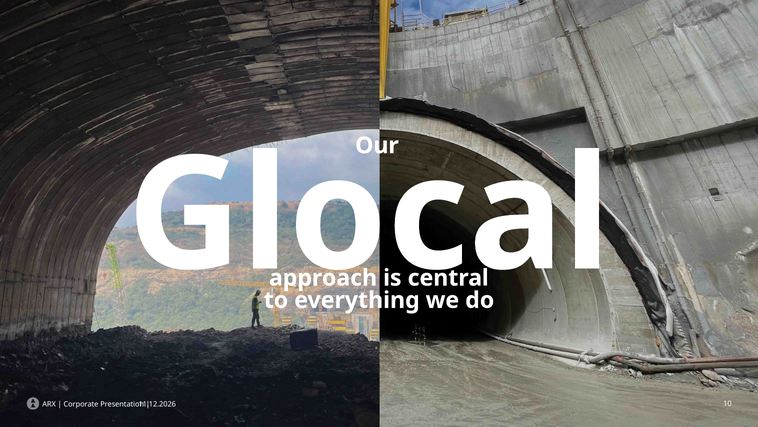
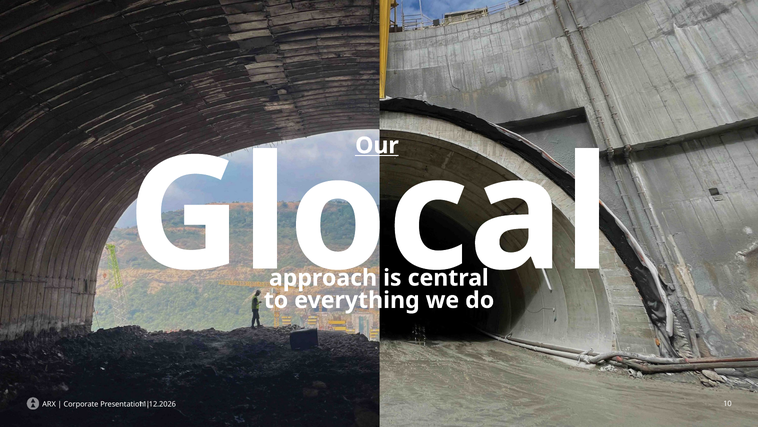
Our underline: none -> present (377, 145)
